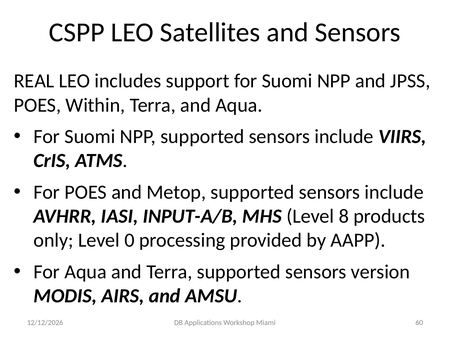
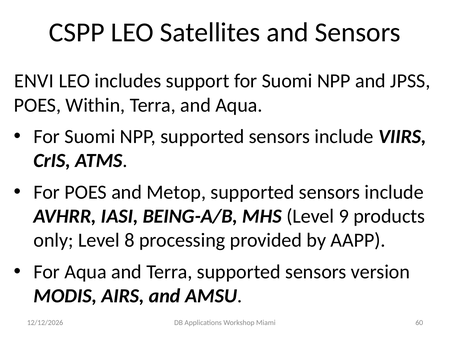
REAL: REAL -> ENVI (34, 81)
INPUT-A/B: INPUT-A/B -> BEING-A/B (190, 216)
8: 8 -> 9 (344, 216)
0: 0 -> 8 (129, 240)
